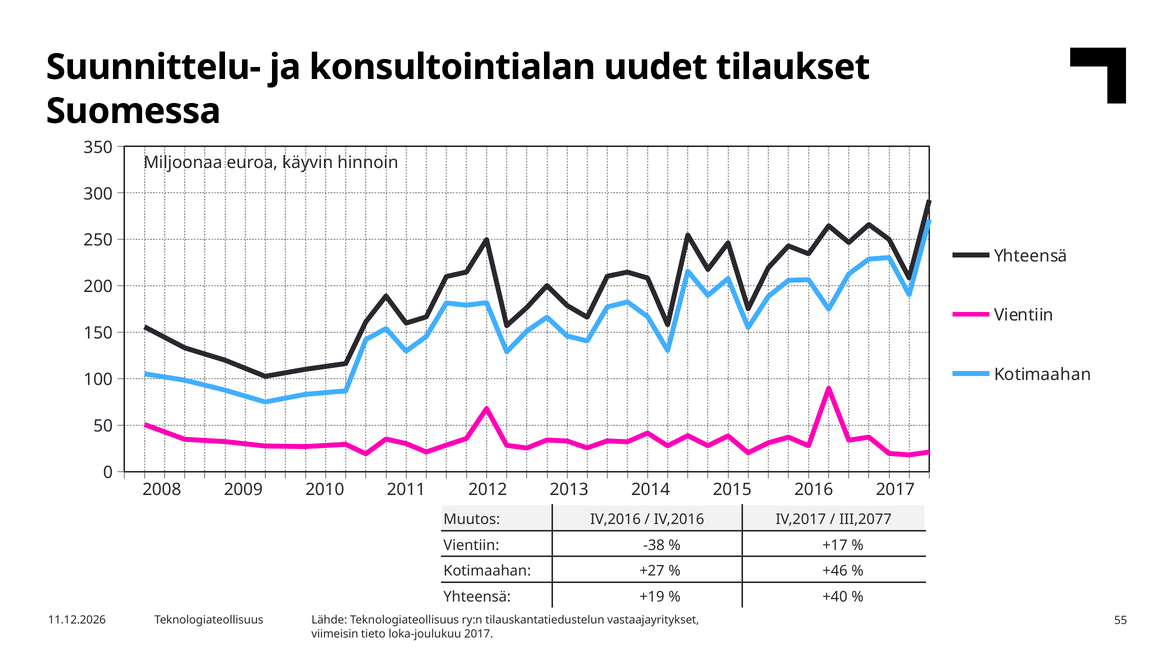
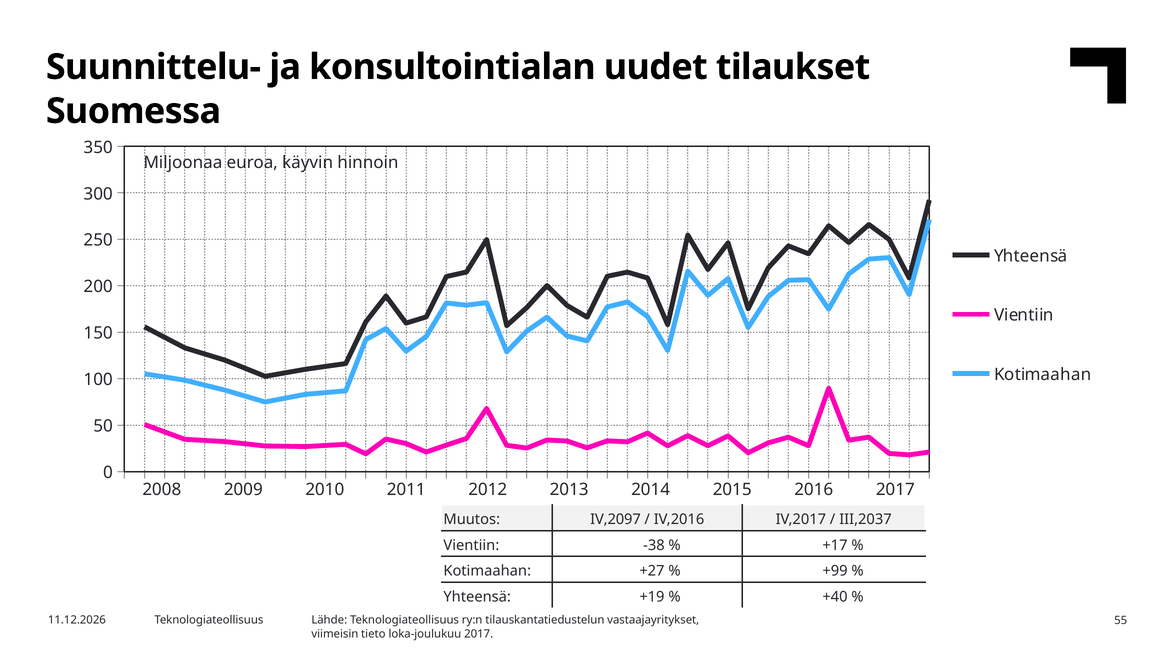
Muutos IV,2016: IV,2016 -> IV,2097 (615, 520)
III,2077: III,2077 -> III,2037 (865, 520)
+46: +46 -> +99 (835, 571)
